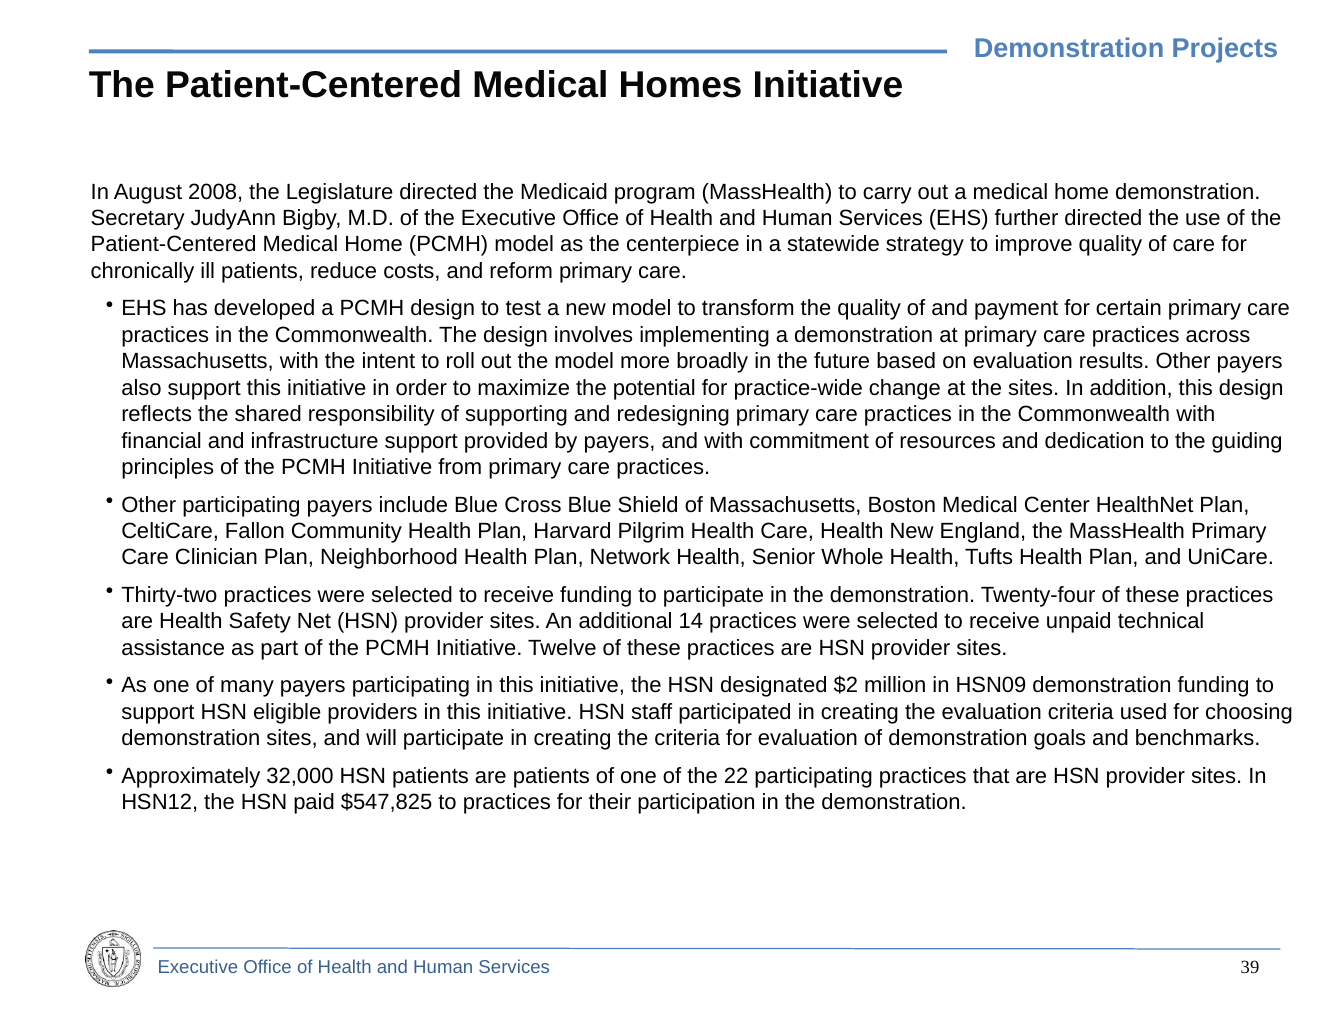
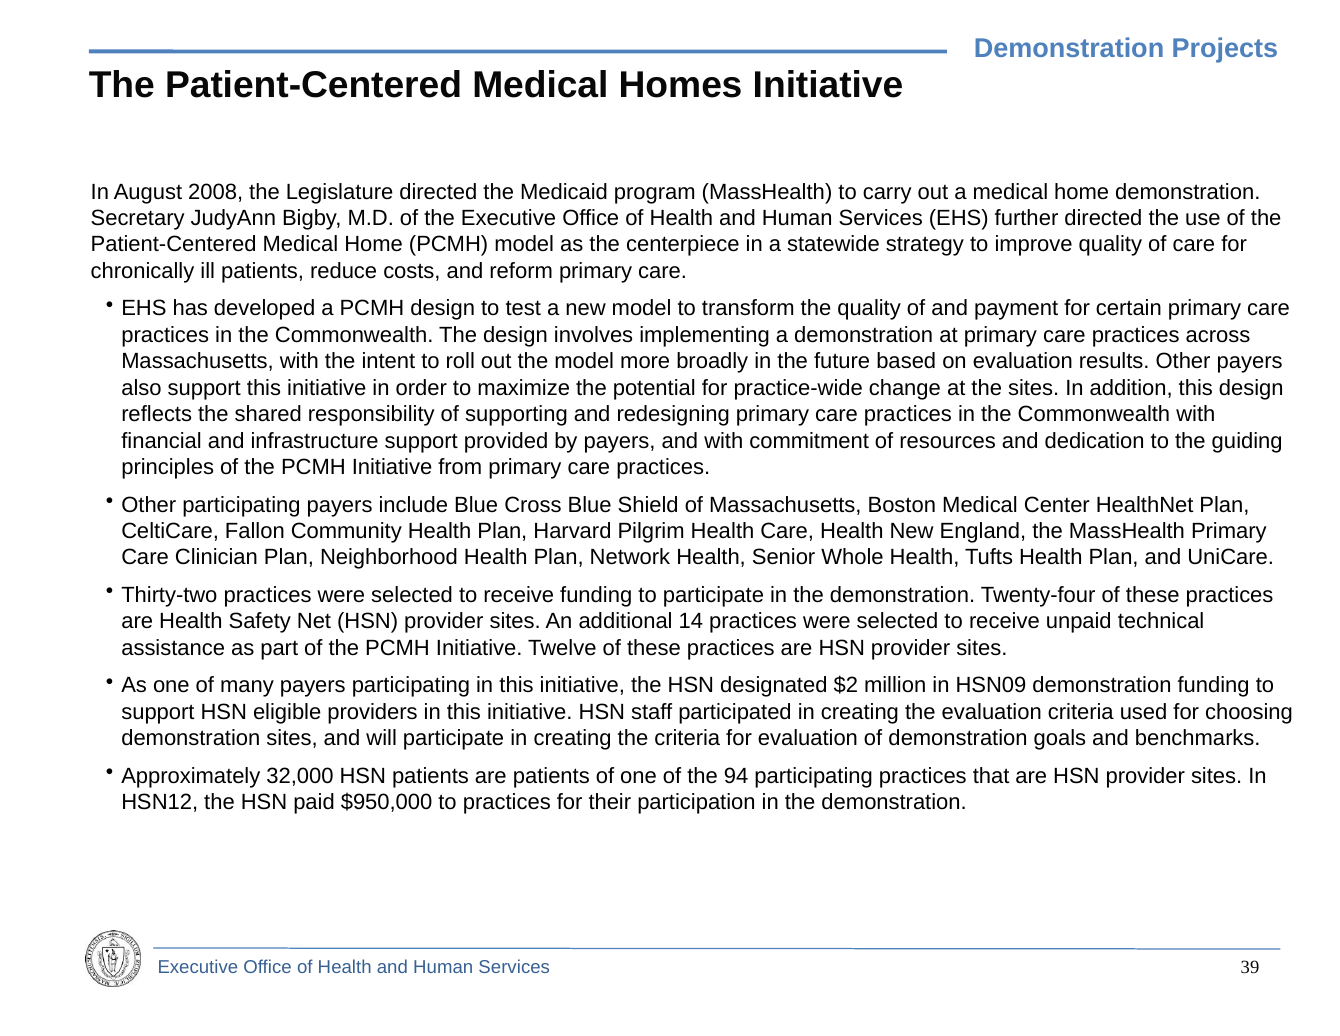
22: 22 -> 94 (736, 775)
$547,825: $547,825 -> $950,000 (387, 802)
